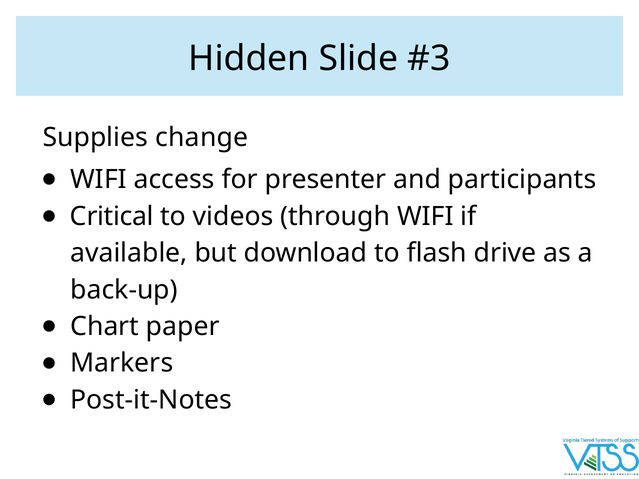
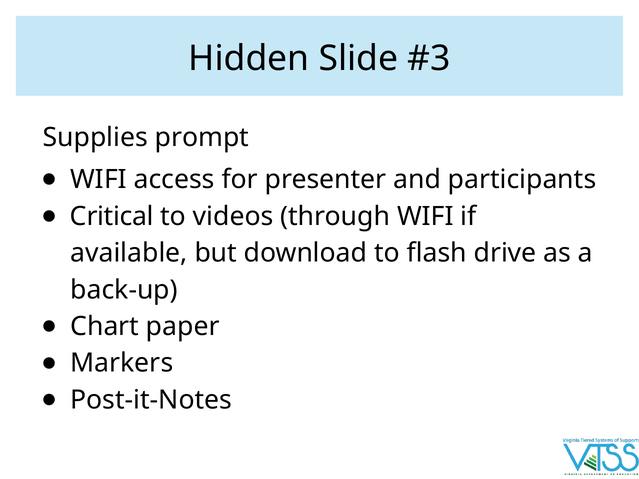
change: change -> prompt (202, 138)
